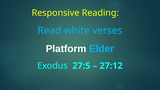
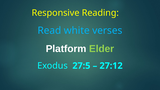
Elder colour: light blue -> light green (102, 49)
